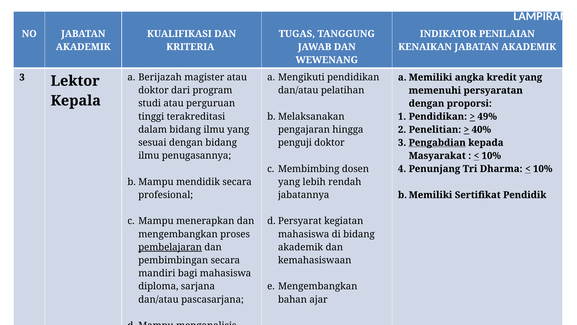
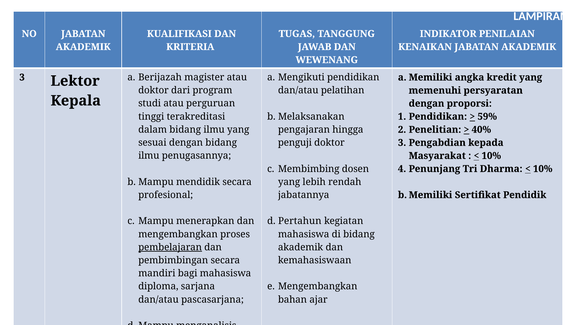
49%: 49% -> 59% (487, 116)
Pengabdian underline: present -> none (437, 142)
Persyarat: Persyarat -> Pertahun (300, 221)
